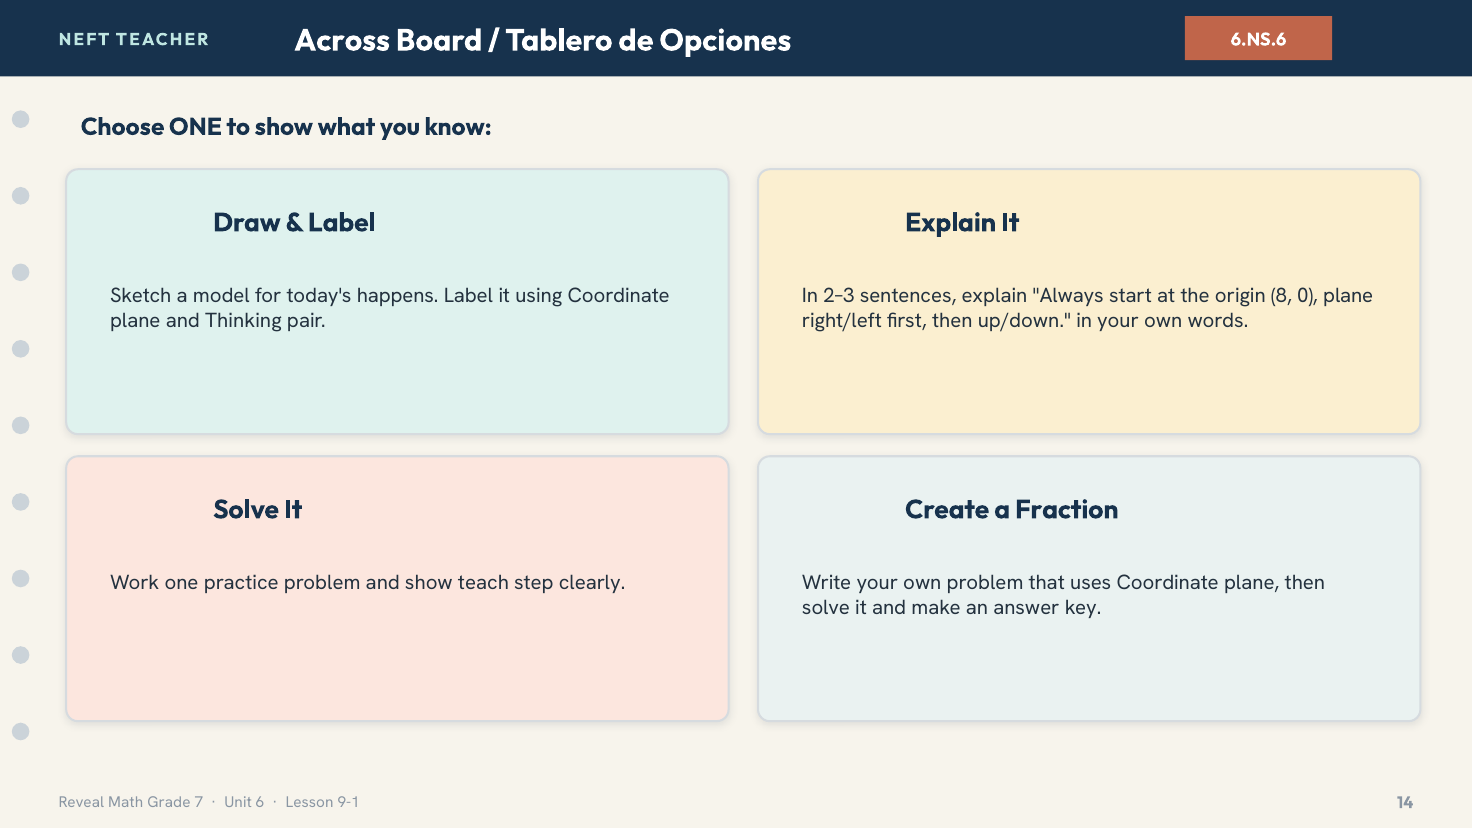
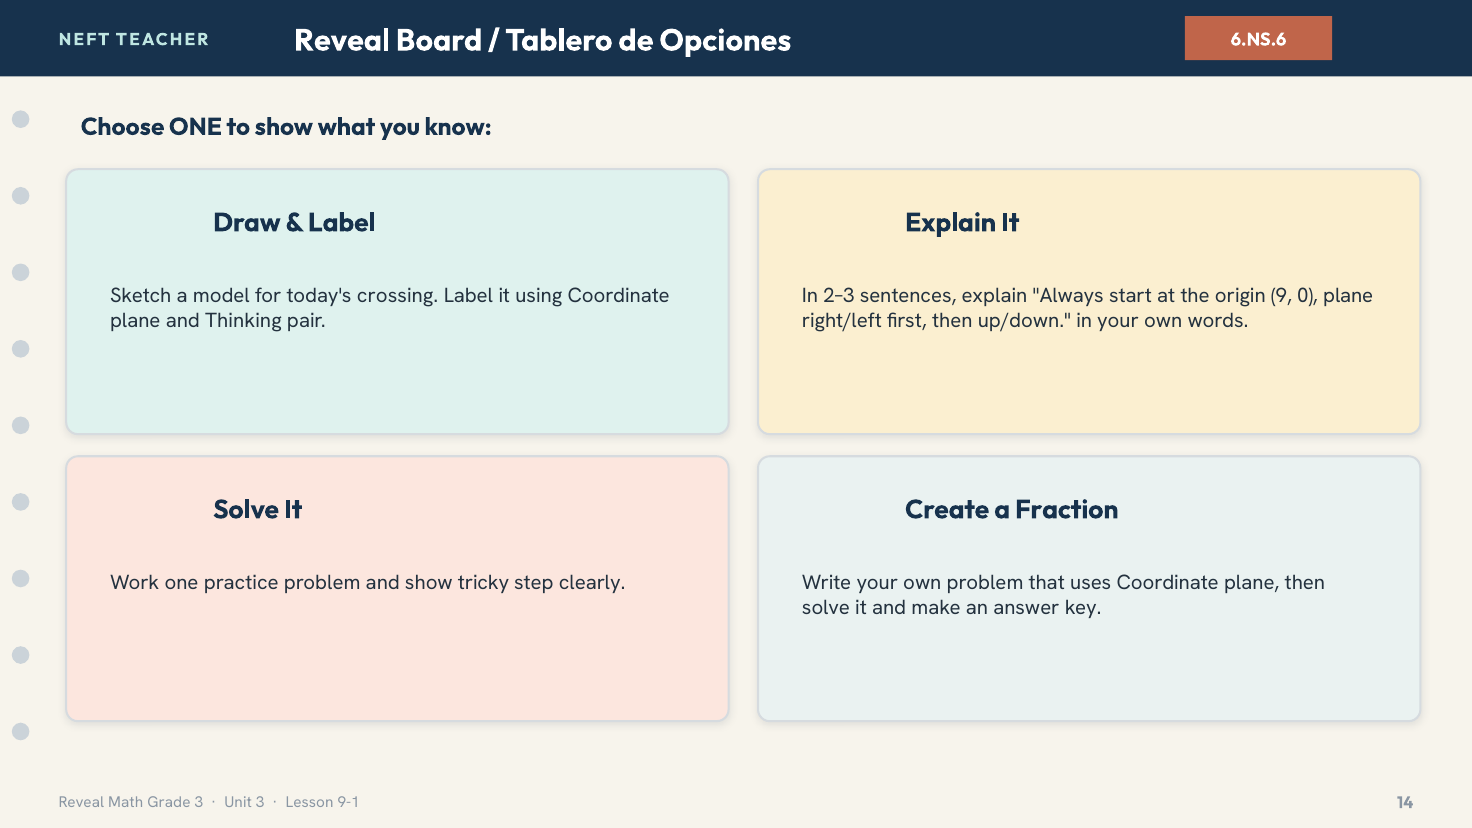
TEACHER Across: Across -> Reveal (342, 40)
happens: happens -> crossing (398, 296)
8: 8 -> 9 (1282, 296)
teach: teach -> tricky (484, 583)
Grade 7: 7 -> 3 (199, 803)
Unit 6: 6 -> 3 (260, 803)
